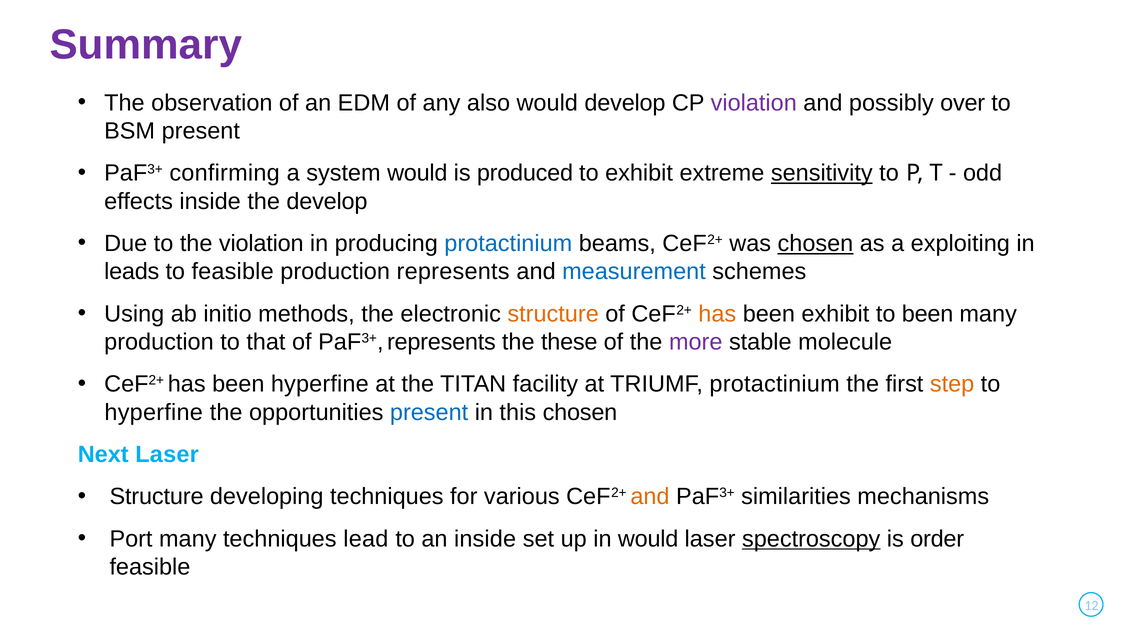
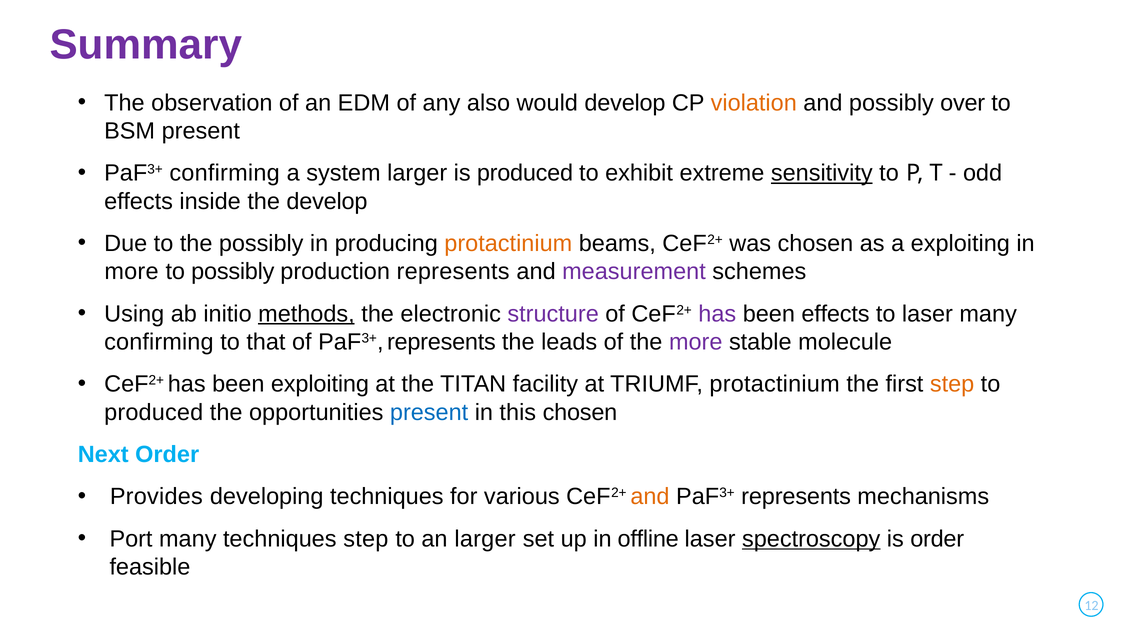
violation colour: purple -> orange (754, 103)
system would: would -> larger (417, 173)
the violation: violation -> possibly (261, 244)
protactinium colour: blue -> orange (508, 244)
chosen underline: present -> none (815, 244)
leads: leads -> more (131, 272)
to feasible: feasible -> possibly (233, 272)
measurement colour: blue -> purple (634, 272)
methods underline: none -> present (306, 314)
structure colour: orange -> purple (553, 314)
has colour: orange -> purple (717, 314)
been exhibit: exhibit -> effects (835, 314)
to been: been -> laser (927, 314)
production: production -> confirming (159, 342)
these: these -> leads (569, 342)
been hyperfine: hyperfine -> exploiting (320, 384)
hyperfine: hyperfine -> produced (154, 413)
Next Laser: Laser -> Order (167, 455)
Structure: Structure -> Provides (156, 497)
similarities: similarities -> represents (796, 497)
techniques lead: lead -> step (366, 539)
an inside: inside -> larger (485, 539)
in would: would -> offline (648, 539)
